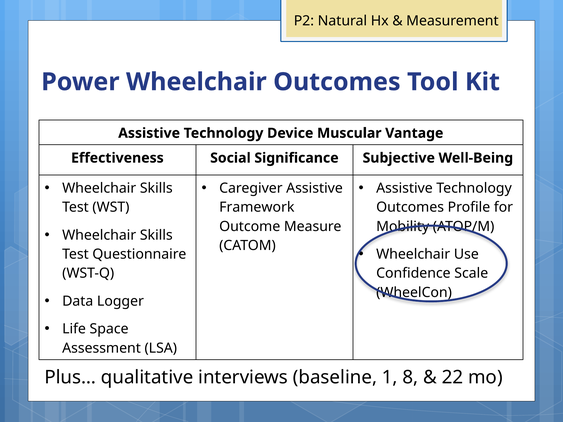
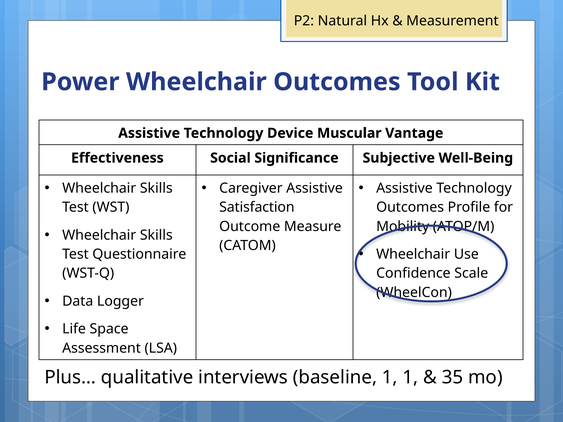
Framework: Framework -> Satisfaction (257, 207)
1 8: 8 -> 1 (410, 377)
22: 22 -> 35 (453, 377)
